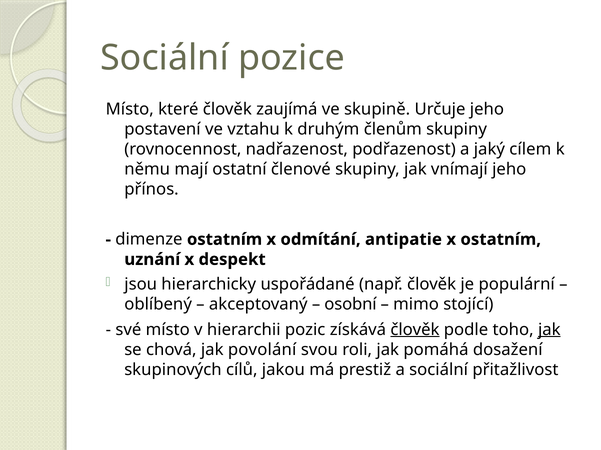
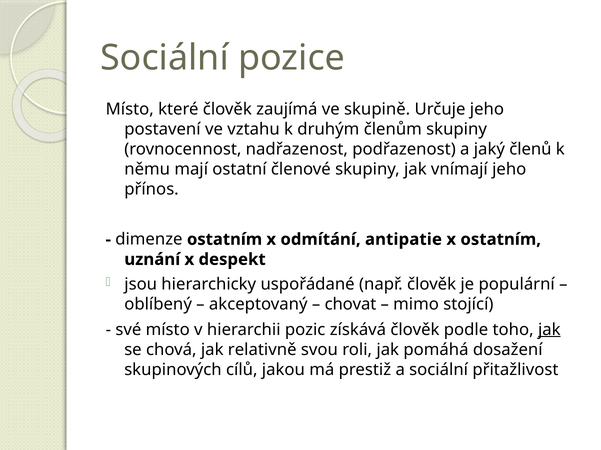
cílem: cílem -> členů (530, 149)
osobní: osobní -> chovat (350, 305)
člověk underline: present -> none (415, 330)
povolání: povolání -> relativně (262, 350)
